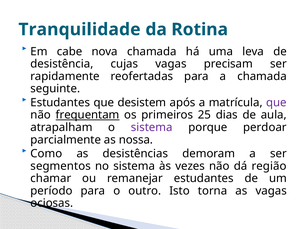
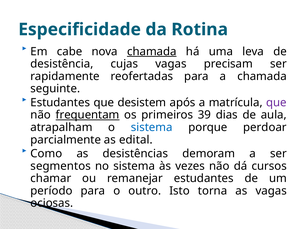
Tranquilidade: Tranquilidade -> Especificidade (80, 29)
chamada underline: none -> present (152, 51)
25: 25 -> 39 (204, 115)
sistema colour: purple -> blue (152, 127)
nossa: nossa -> edital (136, 140)
região: região -> cursos (269, 166)
